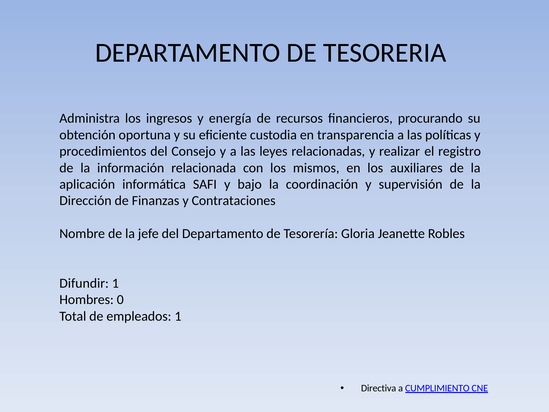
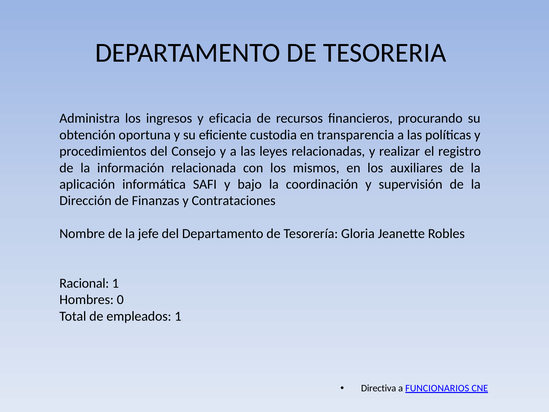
energía: energía -> eficacia (230, 118)
Difundir: Difundir -> Racional (84, 283)
CUMPLIMIENTO: CUMPLIMIENTO -> FUNCIONARIOS (437, 388)
